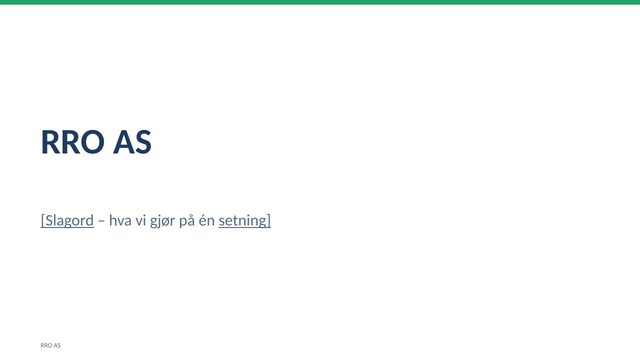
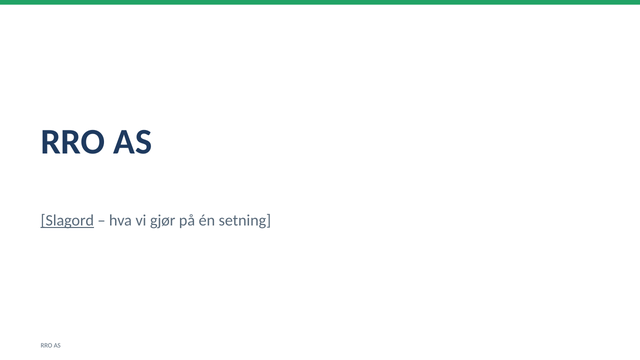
setning underline: present -> none (245, 220)
